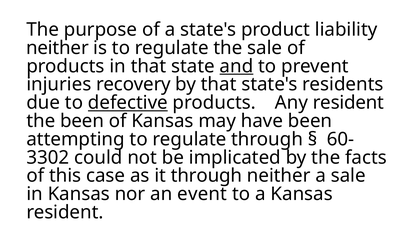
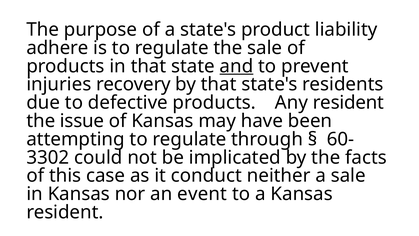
neither: neither -> adhere (57, 48)
defective underline: present -> none (128, 103)
the been: been -> issue (82, 121)
it through: through -> conduct (206, 176)
